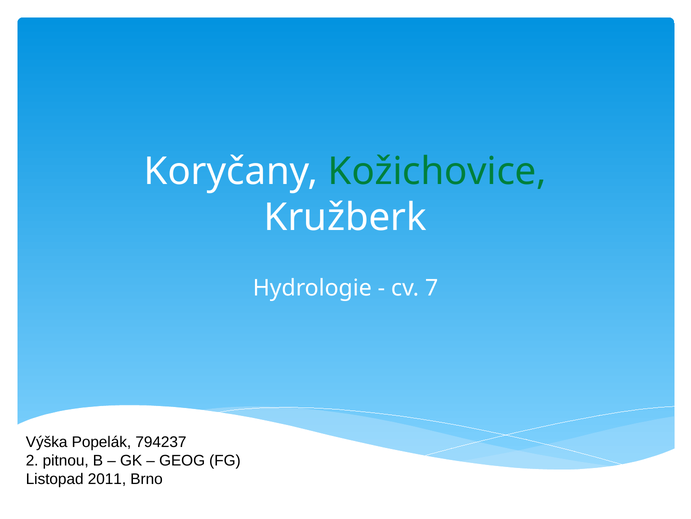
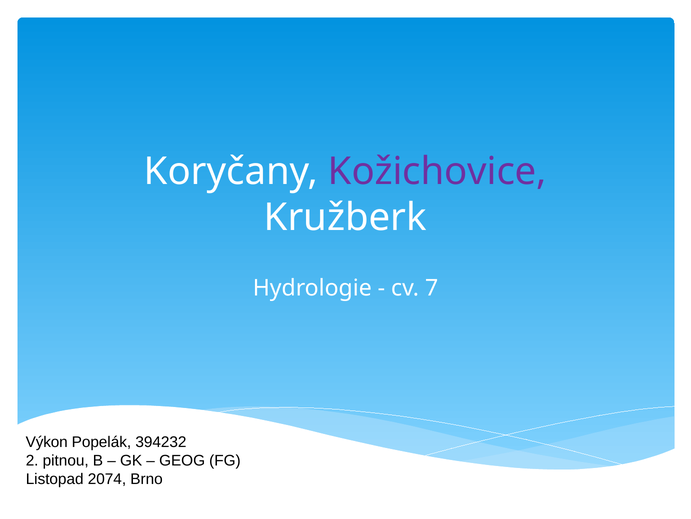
Kožichovice colour: green -> purple (437, 171)
Výška: Výška -> Výkon (47, 442)
794237: 794237 -> 394232 (161, 442)
2011: 2011 -> 2074 (107, 478)
